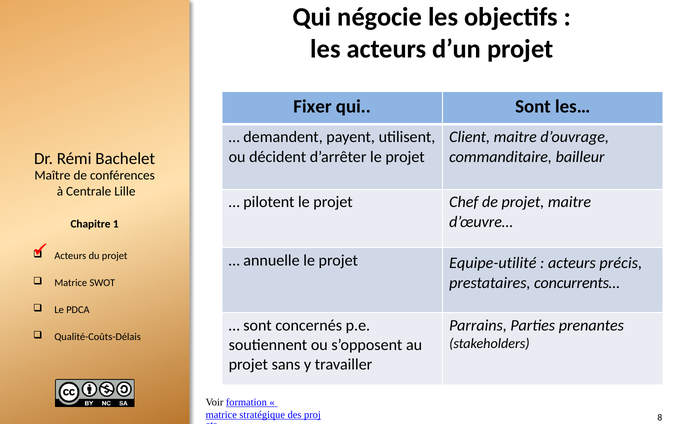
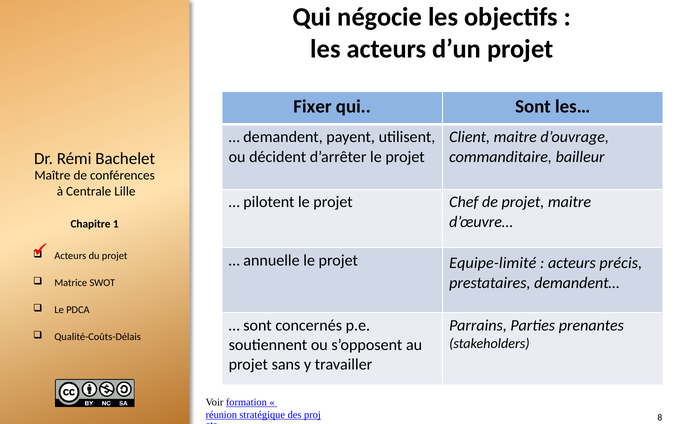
Equipe-utilité: Equipe-utilité -> Equipe-limité (493, 263)
concurrents…: concurrents… -> demandent… (577, 283)
matrice: matrice -> réunion (221, 415)
